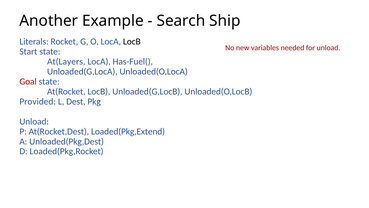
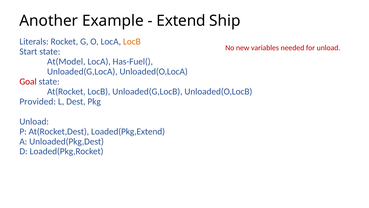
Search: Search -> Extend (181, 21)
LocB colour: black -> orange (132, 42)
At(Layers: At(Layers -> At(Model (66, 61)
